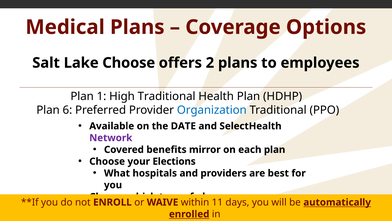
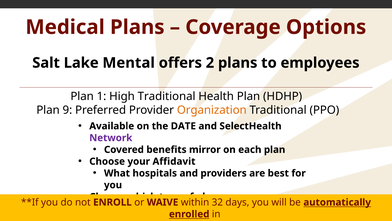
Lake Choose: Choose -> Mental (129, 63)
6: 6 -> 9 (67, 110)
Organization colour: blue -> orange (212, 110)
Elections: Elections -> Affidavit (174, 161)
11: 11 -> 32 (217, 202)
